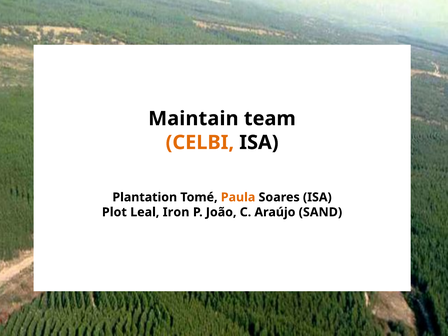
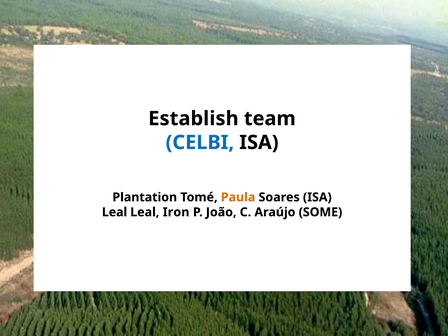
Maintain: Maintain -> Establish (193, 119)
CELBI colour: orange -> blue (200, 143)
Plot: Plot -> Leal (115, 212)
SAND: SAND -> SOME (320, 212)
